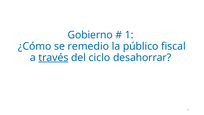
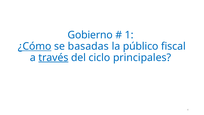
¿Cómo underline: none -> present (35, 46)
remedio: remedio -> basadas (88, 46)
desahorrar: desahorrar -> principales (142, 57)
